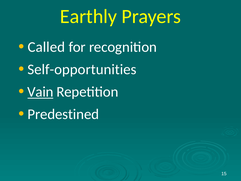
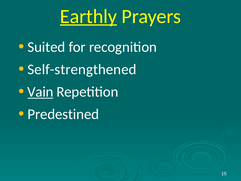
Earthly underline: none -> present (88, 16)
Called: Called -> Suited (46, 47)
Self-opportunities: Self-opportunities -> Self-strengthened (82, 69)
